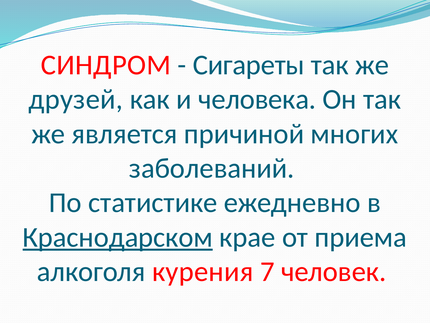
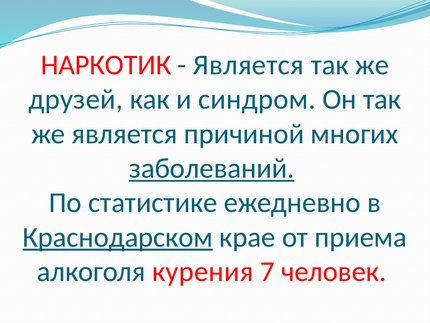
СИНДРОМ: СИНДРОМ -> НАРКОТИК (106, 65)
Сигареты: Сигареты -> Является (248, 65)
человека: человека -> синдром (257, 99)
заболеваний underline: none -> present (212, 168)
